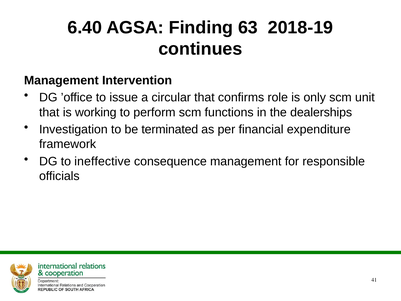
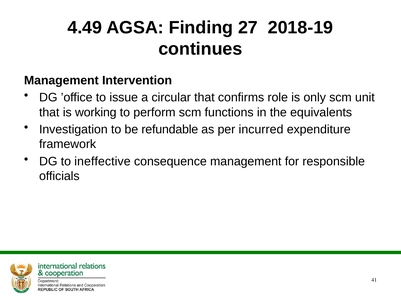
6.40: 6.40 -> 4.49 (85, 28)
63: 63 -> 27 (248, 28)
dealerships: dealerships -> equivalents (321, 112)
terminated: terminated -> refundable (170, 129)
financial: financial -> incurred (261, 129)
